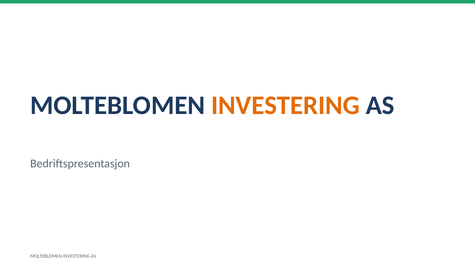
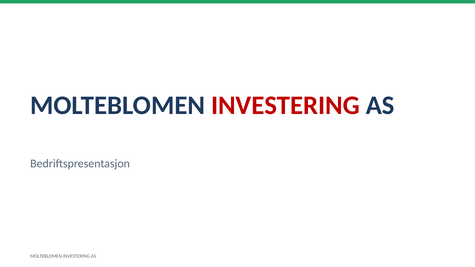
INVESTERING colour: orange -> red (285, 105)
